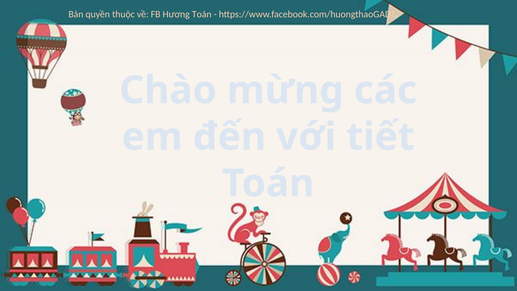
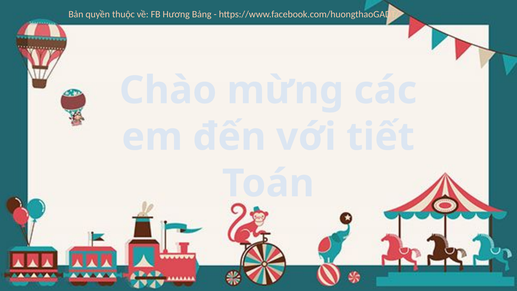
Hương Toán: Toán -> Bảng (202, 14)
